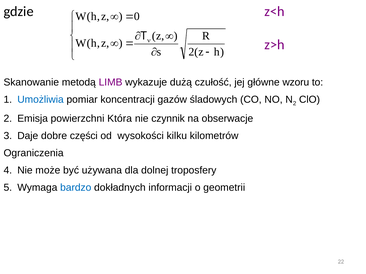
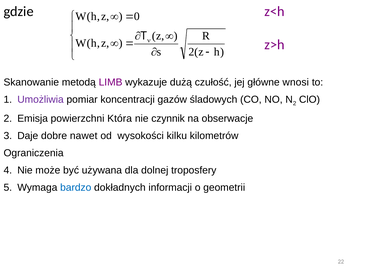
wzoru: wzoru -> wnosi (296, 82)
Umożliwia colour: blue -> purple (41, 100)
części: części -> nawet (84, 136)
